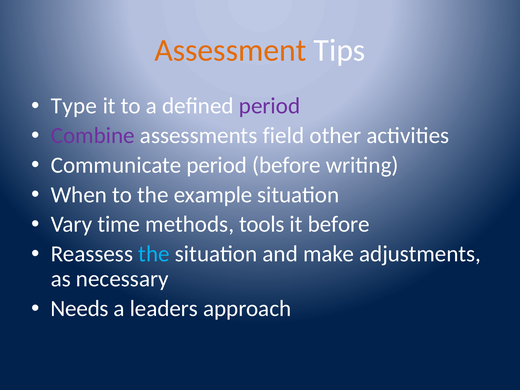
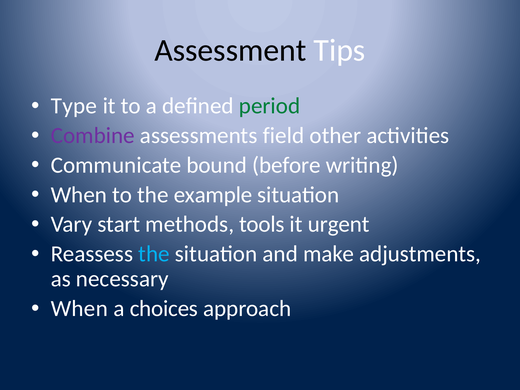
Assessment colour: orange -> black (230, 50)
period colour: purple -> green (270, 106)
Communicate period: period -> bound (217, 165)
time: time -> start (119, 224)
it before: before -> urgent (339, 224)
Needs: Needs -> When (79, 309)
leaders: leaders -> choices (164, 309)
